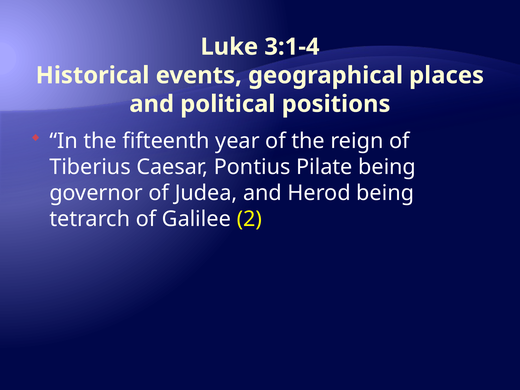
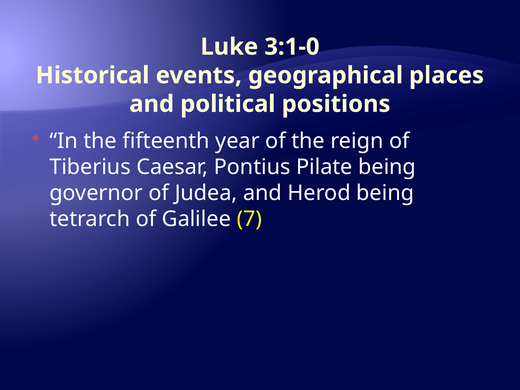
3:1-4: 3:1-4 -> 3:1-0 (292, 47)
2: 2 -> 7 (249, 219)
